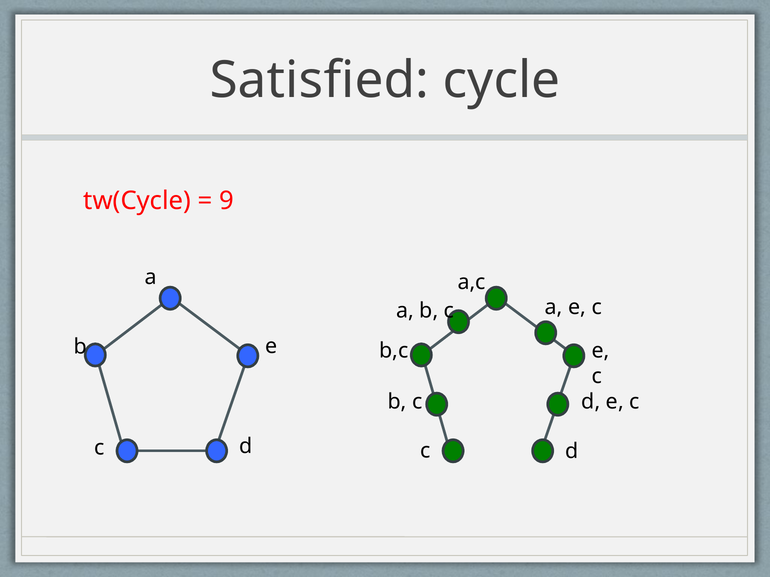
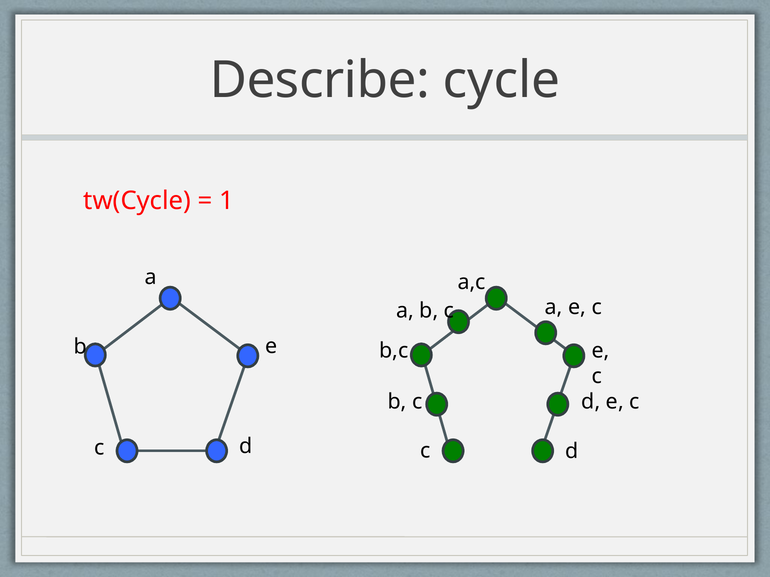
Satisfied: Satisfied -> Describe (320, 81)
9: 9 -> 1 (226, 201)
